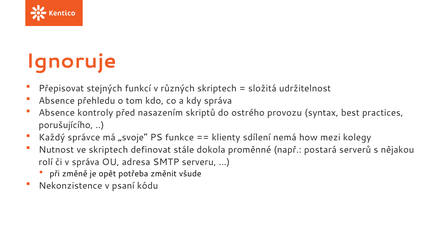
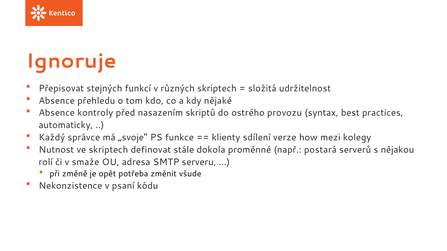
kdy správa: správa -> nějaké (218, 101)
porušujícího: porušujícího -> automaticky (66, 125)
nemá: nemá -> verze (285, 138)
v správa: správa -> smaže (86, 162)
